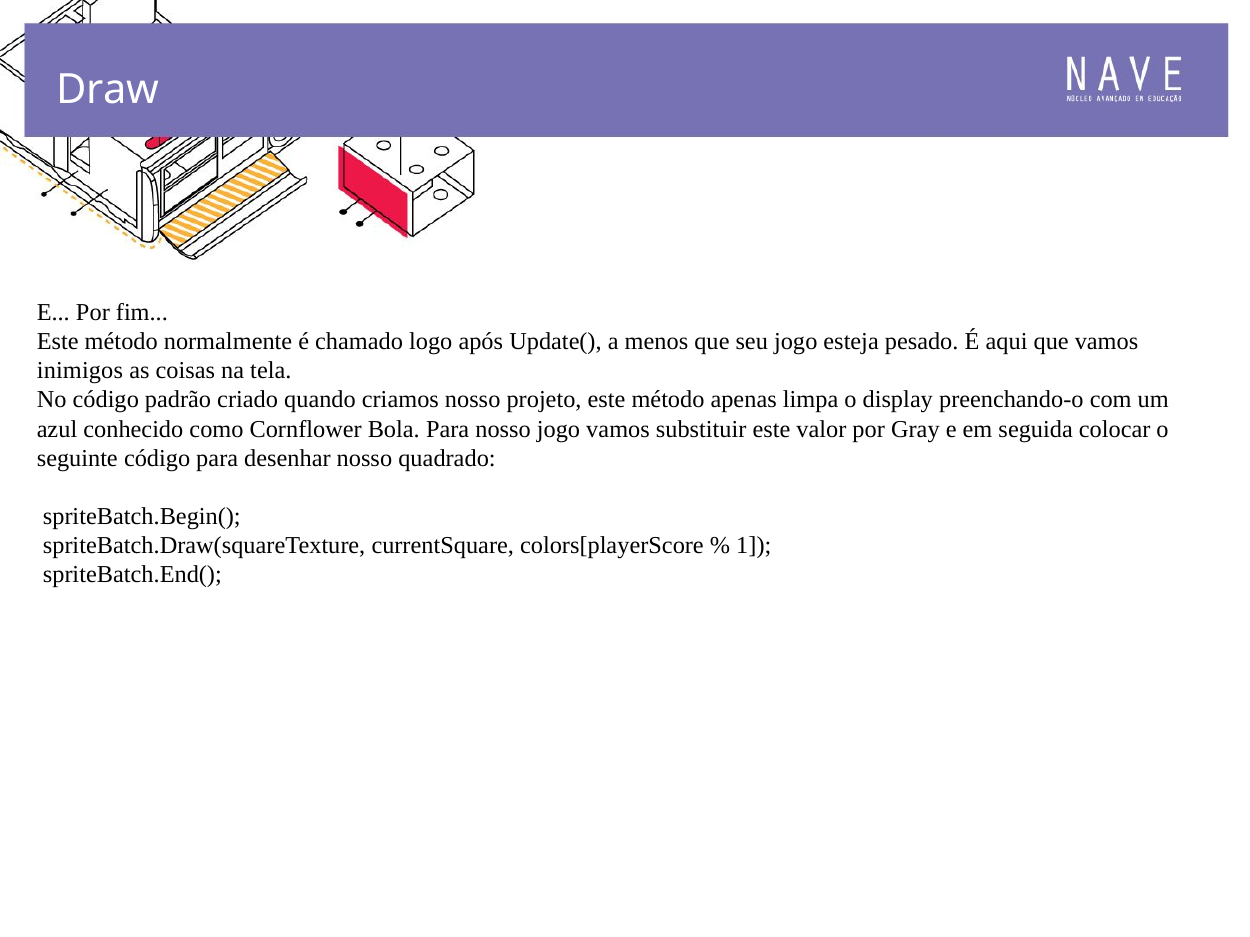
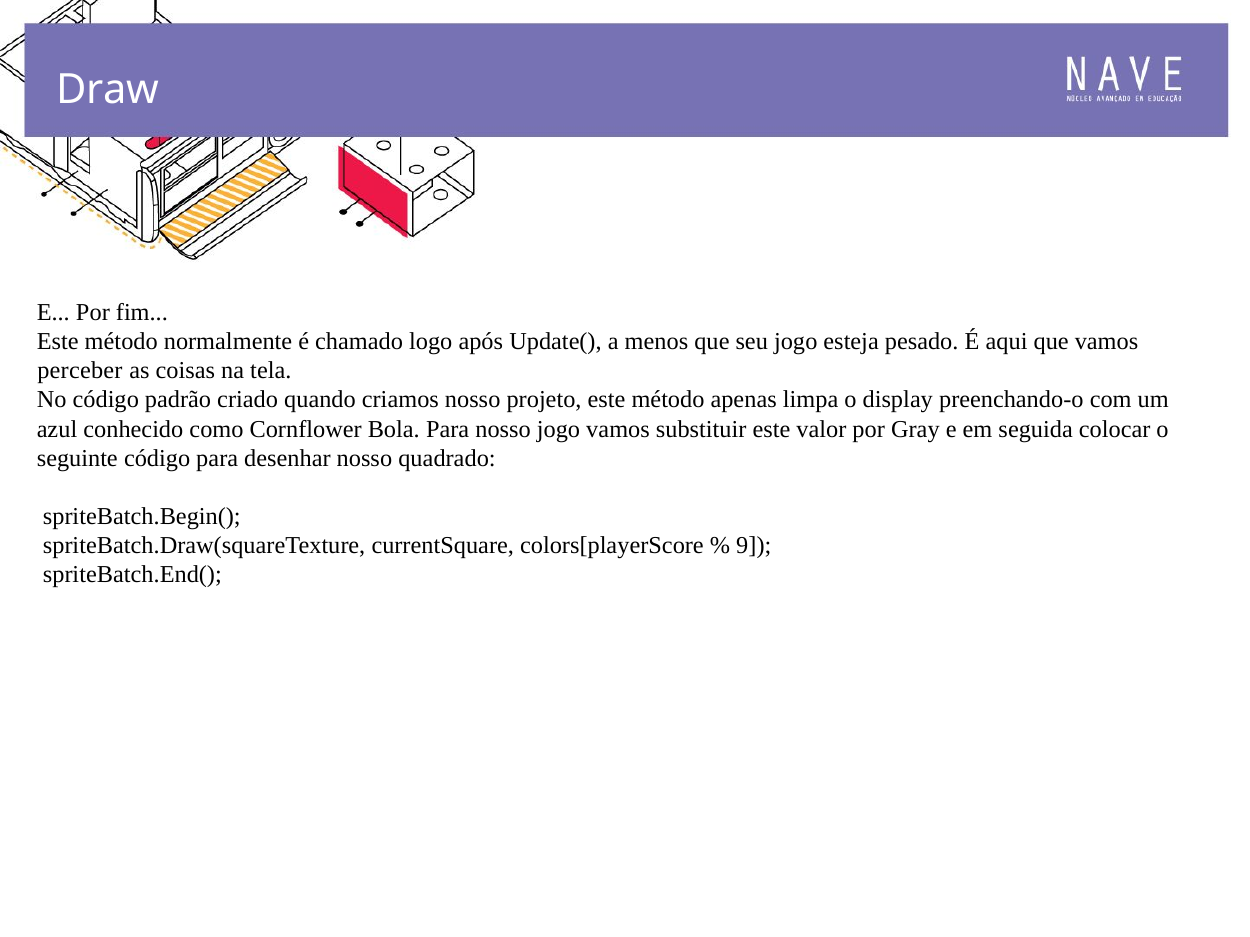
inimigos: inimigos -> perceber (80, 371)
1: 1 -> 9 (754, 546)
